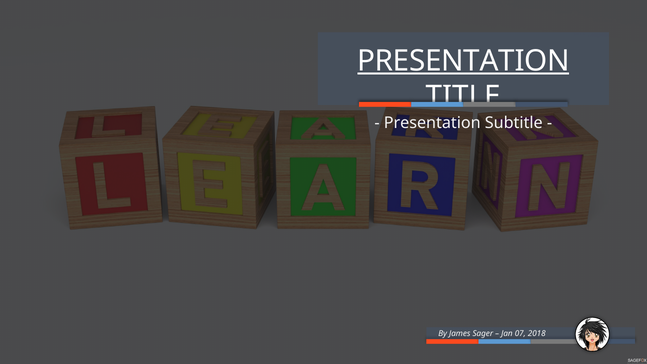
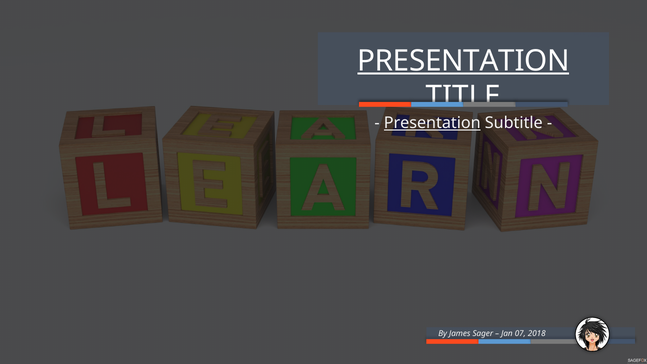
Presentation underline: none -> present (432, 123)
